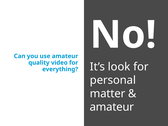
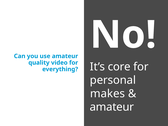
look: look -> core (119, 67)
matter: matter -> makes (107, 94)
